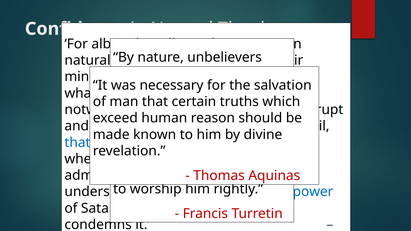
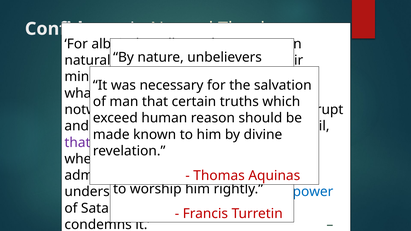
that colour: blue -> purple (77, 143)
